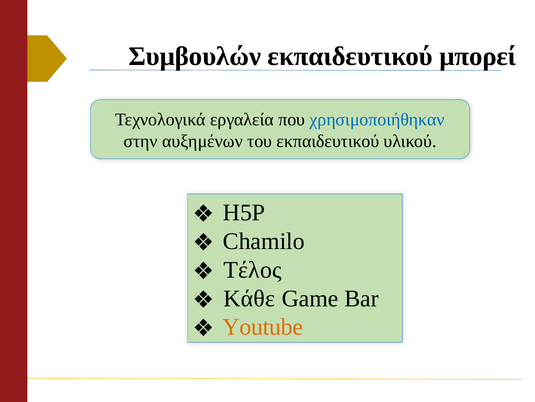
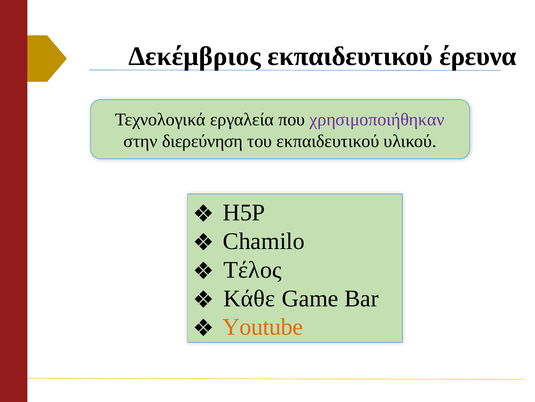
Συμβουλών: Συμβουλών -> Δεκέμβριος (195, 56)
μπορεί: μπορεί -> έρευνα (478, 56)
χρησιμοποιήθηκαν colour: blue -> purple (377, 120)
αυξημένων: αυξημένων -> διερεύνηση (203, 141)
